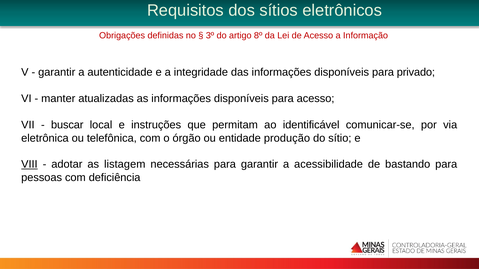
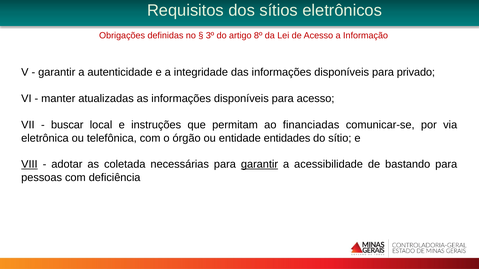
identificável: identificável -> financiadas (311, 125)
produção: produção -> entidades (287, 138)
listagem: listagem -> coletada (125, 165)
garantir underline: none -> present (259, 165)
